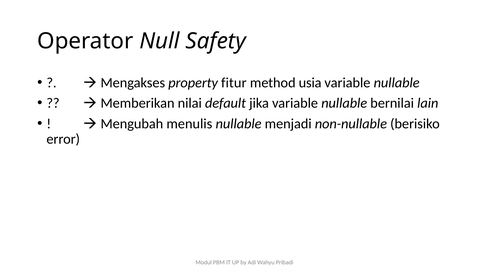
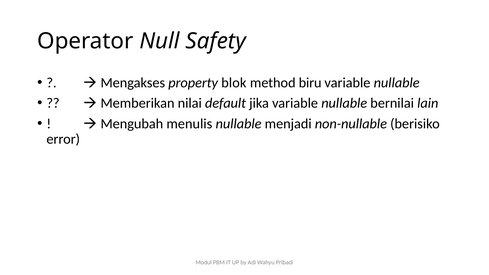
fitur: fitur -> blok (234, 83)
usia: usia -> biru (310, 83)
